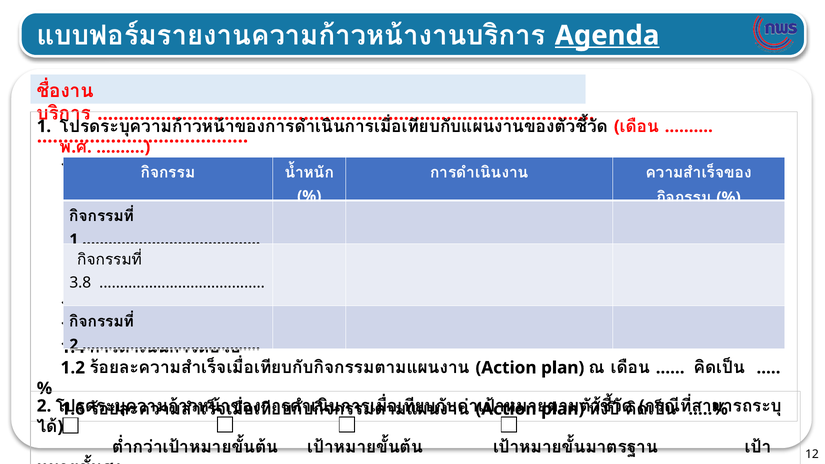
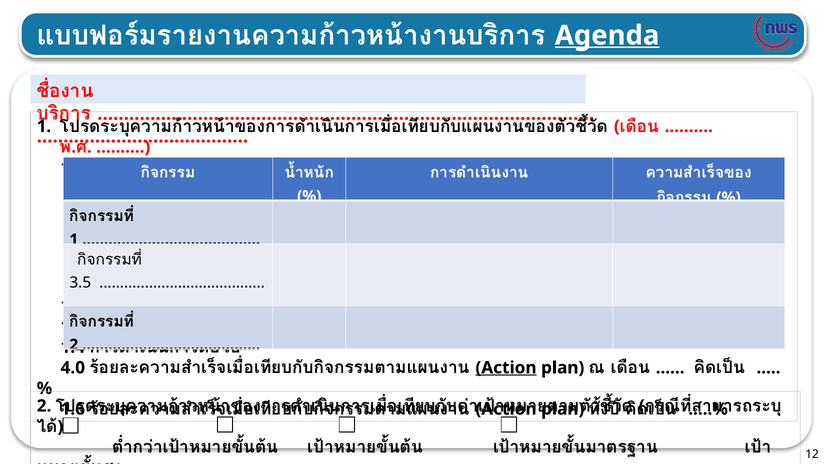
3.8: 3.8 -> 3.5 (80, 283)
Action underline: none -> present (506, 368)
1.2: 1.2 -> 4.0 (73, 368)
